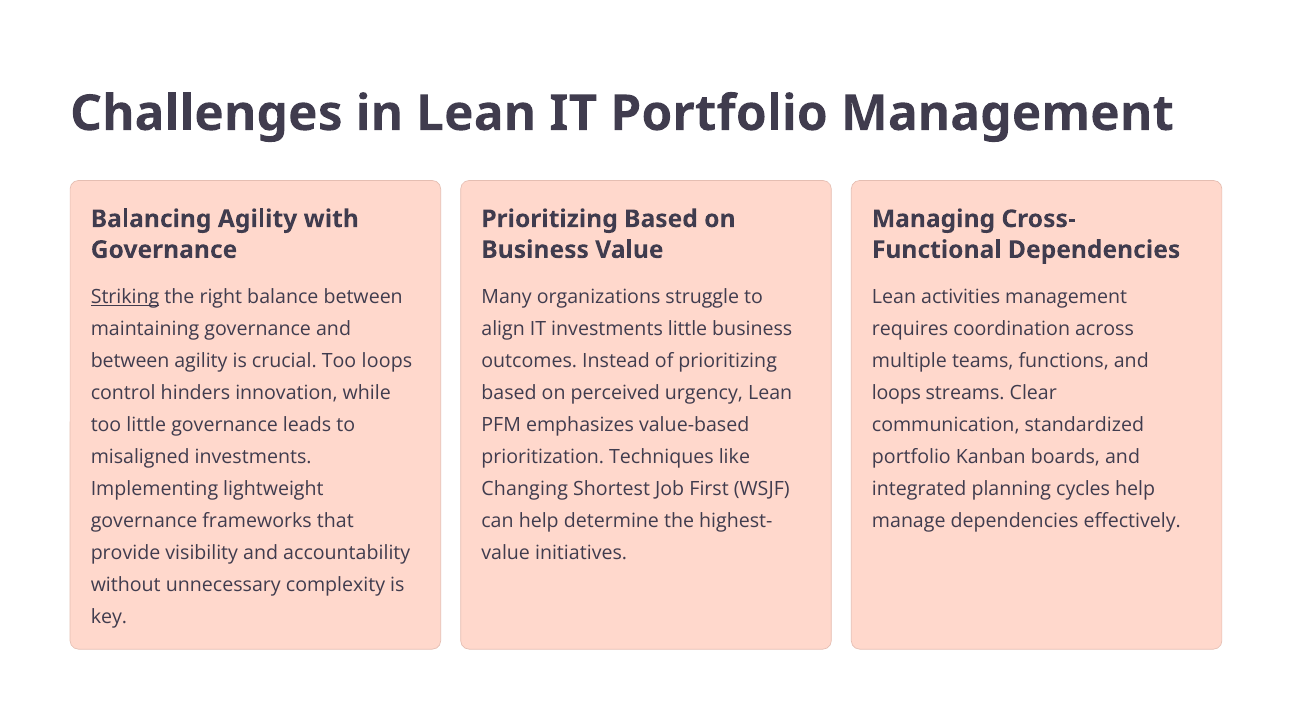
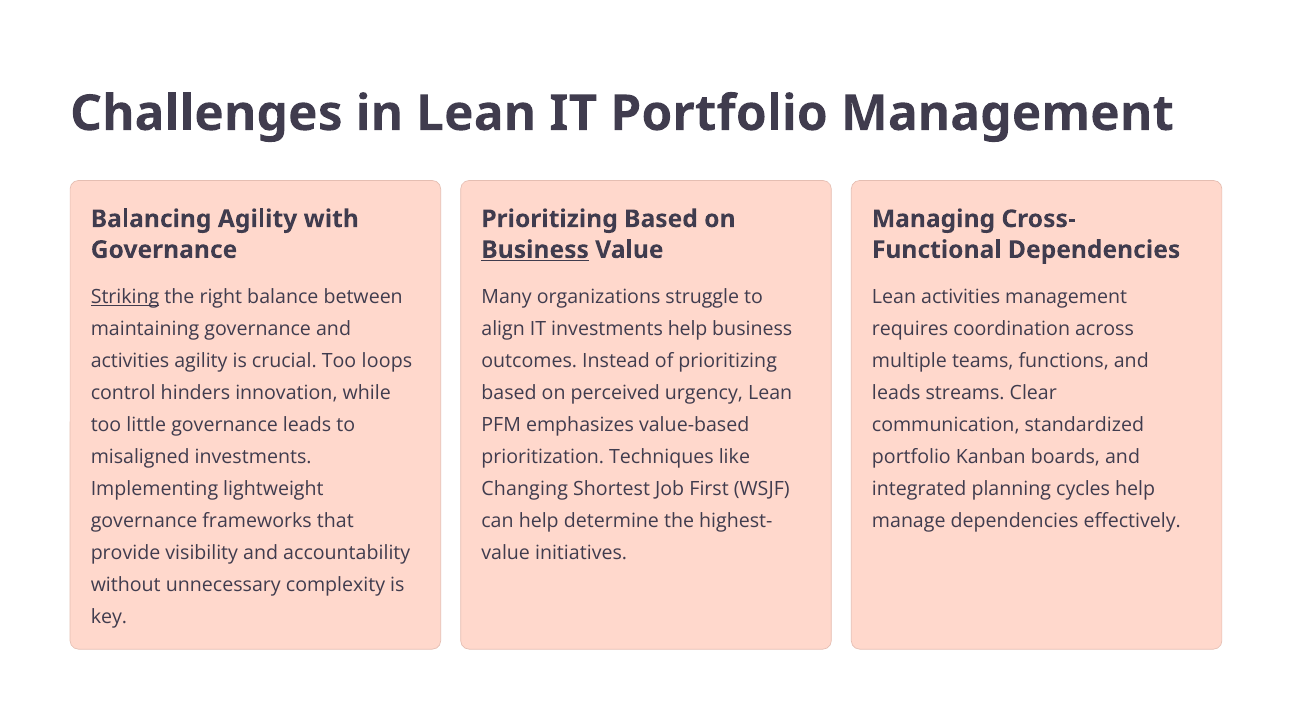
Business underline: none -> present (535, 250)
investments little: little -> help (688, 329)
between: between -> activities (130, 361)
loops: loops -> leads (896, 393)
